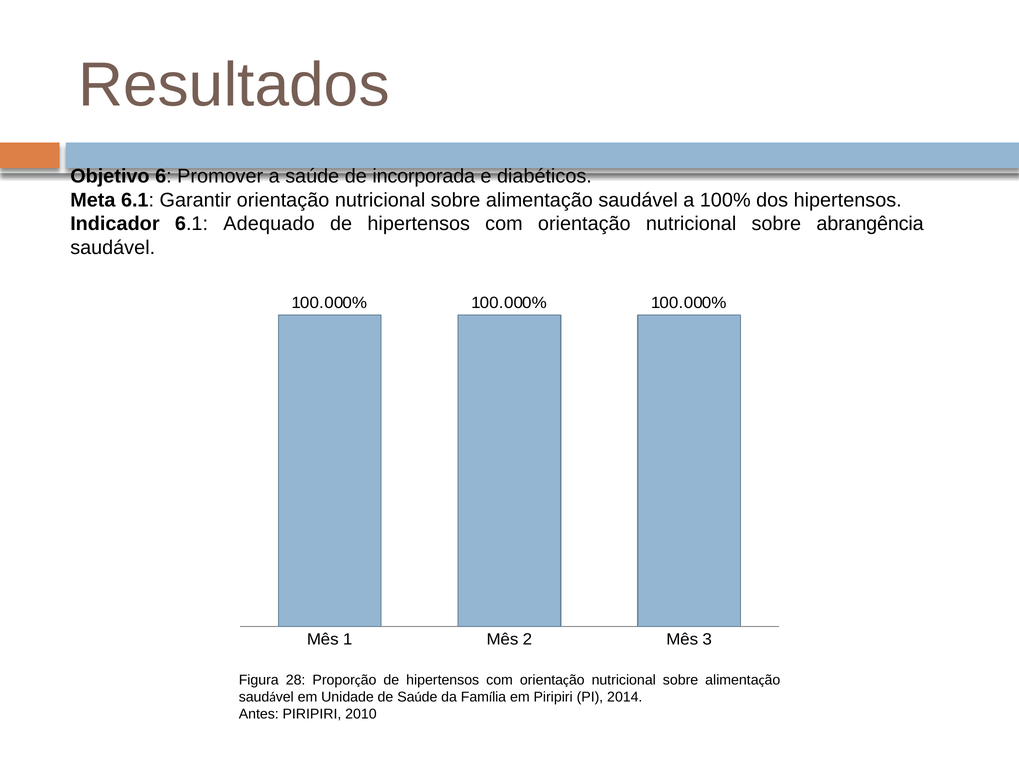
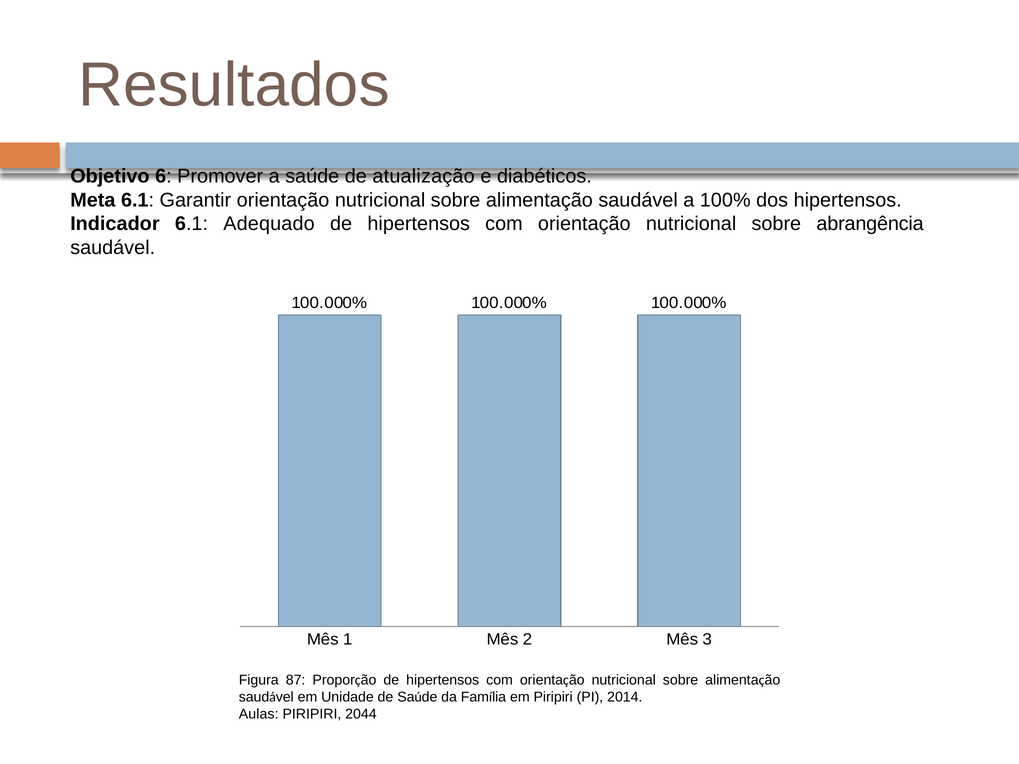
incorporada: incorporada -> atualização (424, 176)
28: 28 -> 87 (296, 680)
Antes: Antes -> Aulas (259, 714)
2010: 2010 -> 2044 (361, 714)
